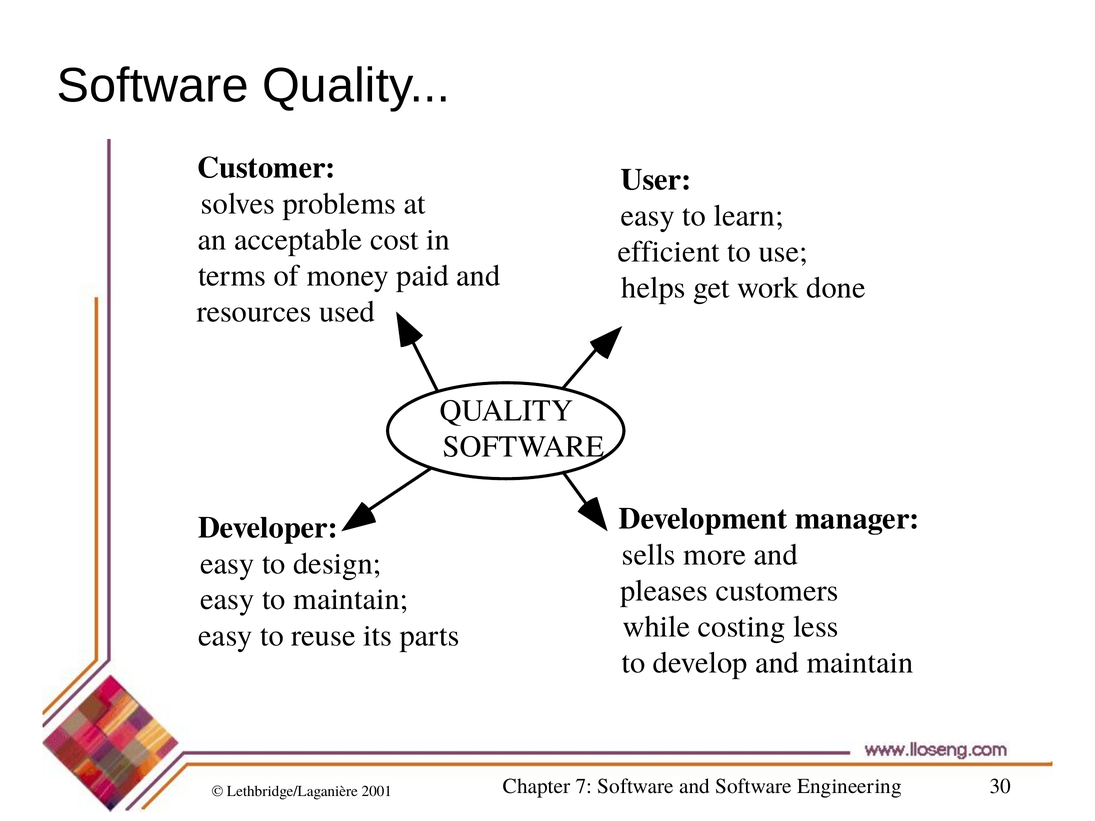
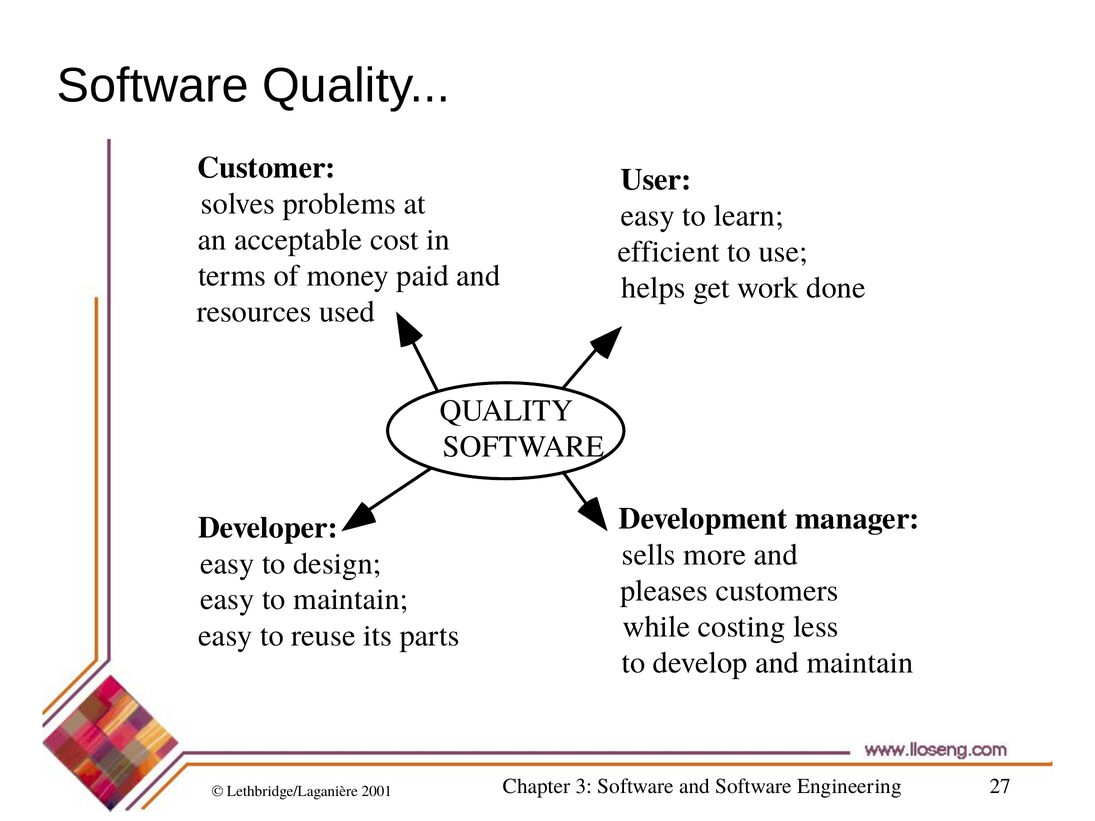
7: 7 -> 3 (584, 786)
30: 30 -> 27 (1000, 786)
